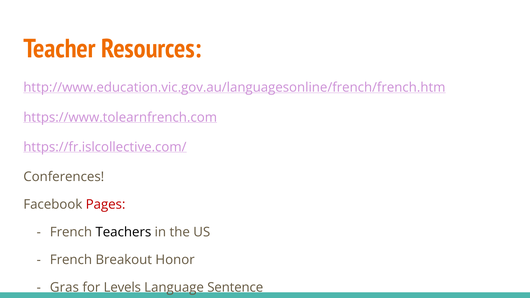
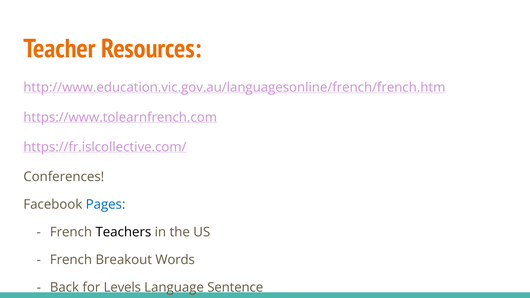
Pages colour: red -> blue (106, 205)
Honor: Honor -> Words (175, 260)
Gras: Gras -> Back (64, 288)
